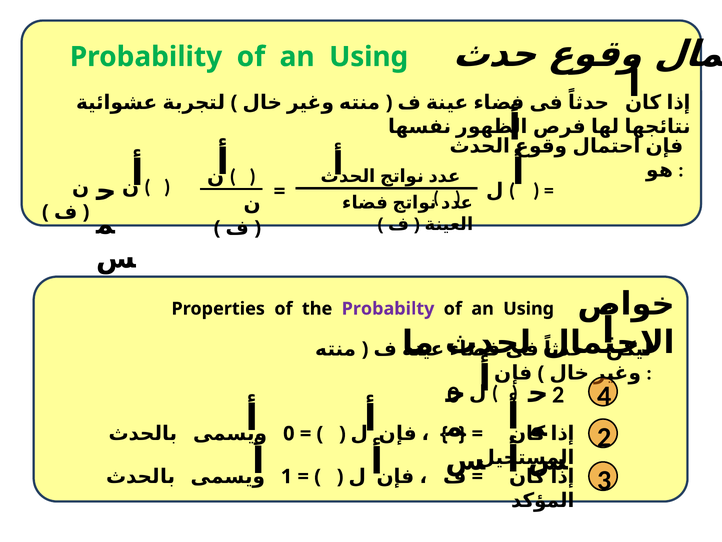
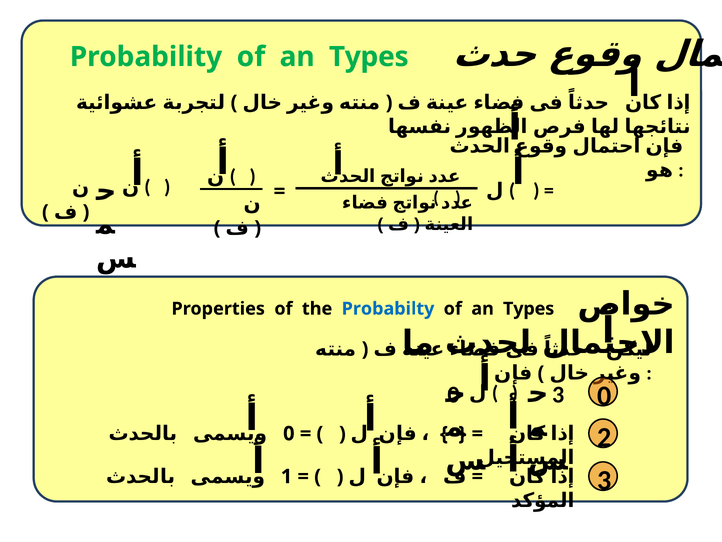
Probability of an Using: Using -> Types (369, 57)
Probabilty colour: purple -> blue (388, 308)
Using: Using -> Types (529, 308)
4: 4 -> 0 (604, 395)
2: 2 -> 3 (558, 395)
